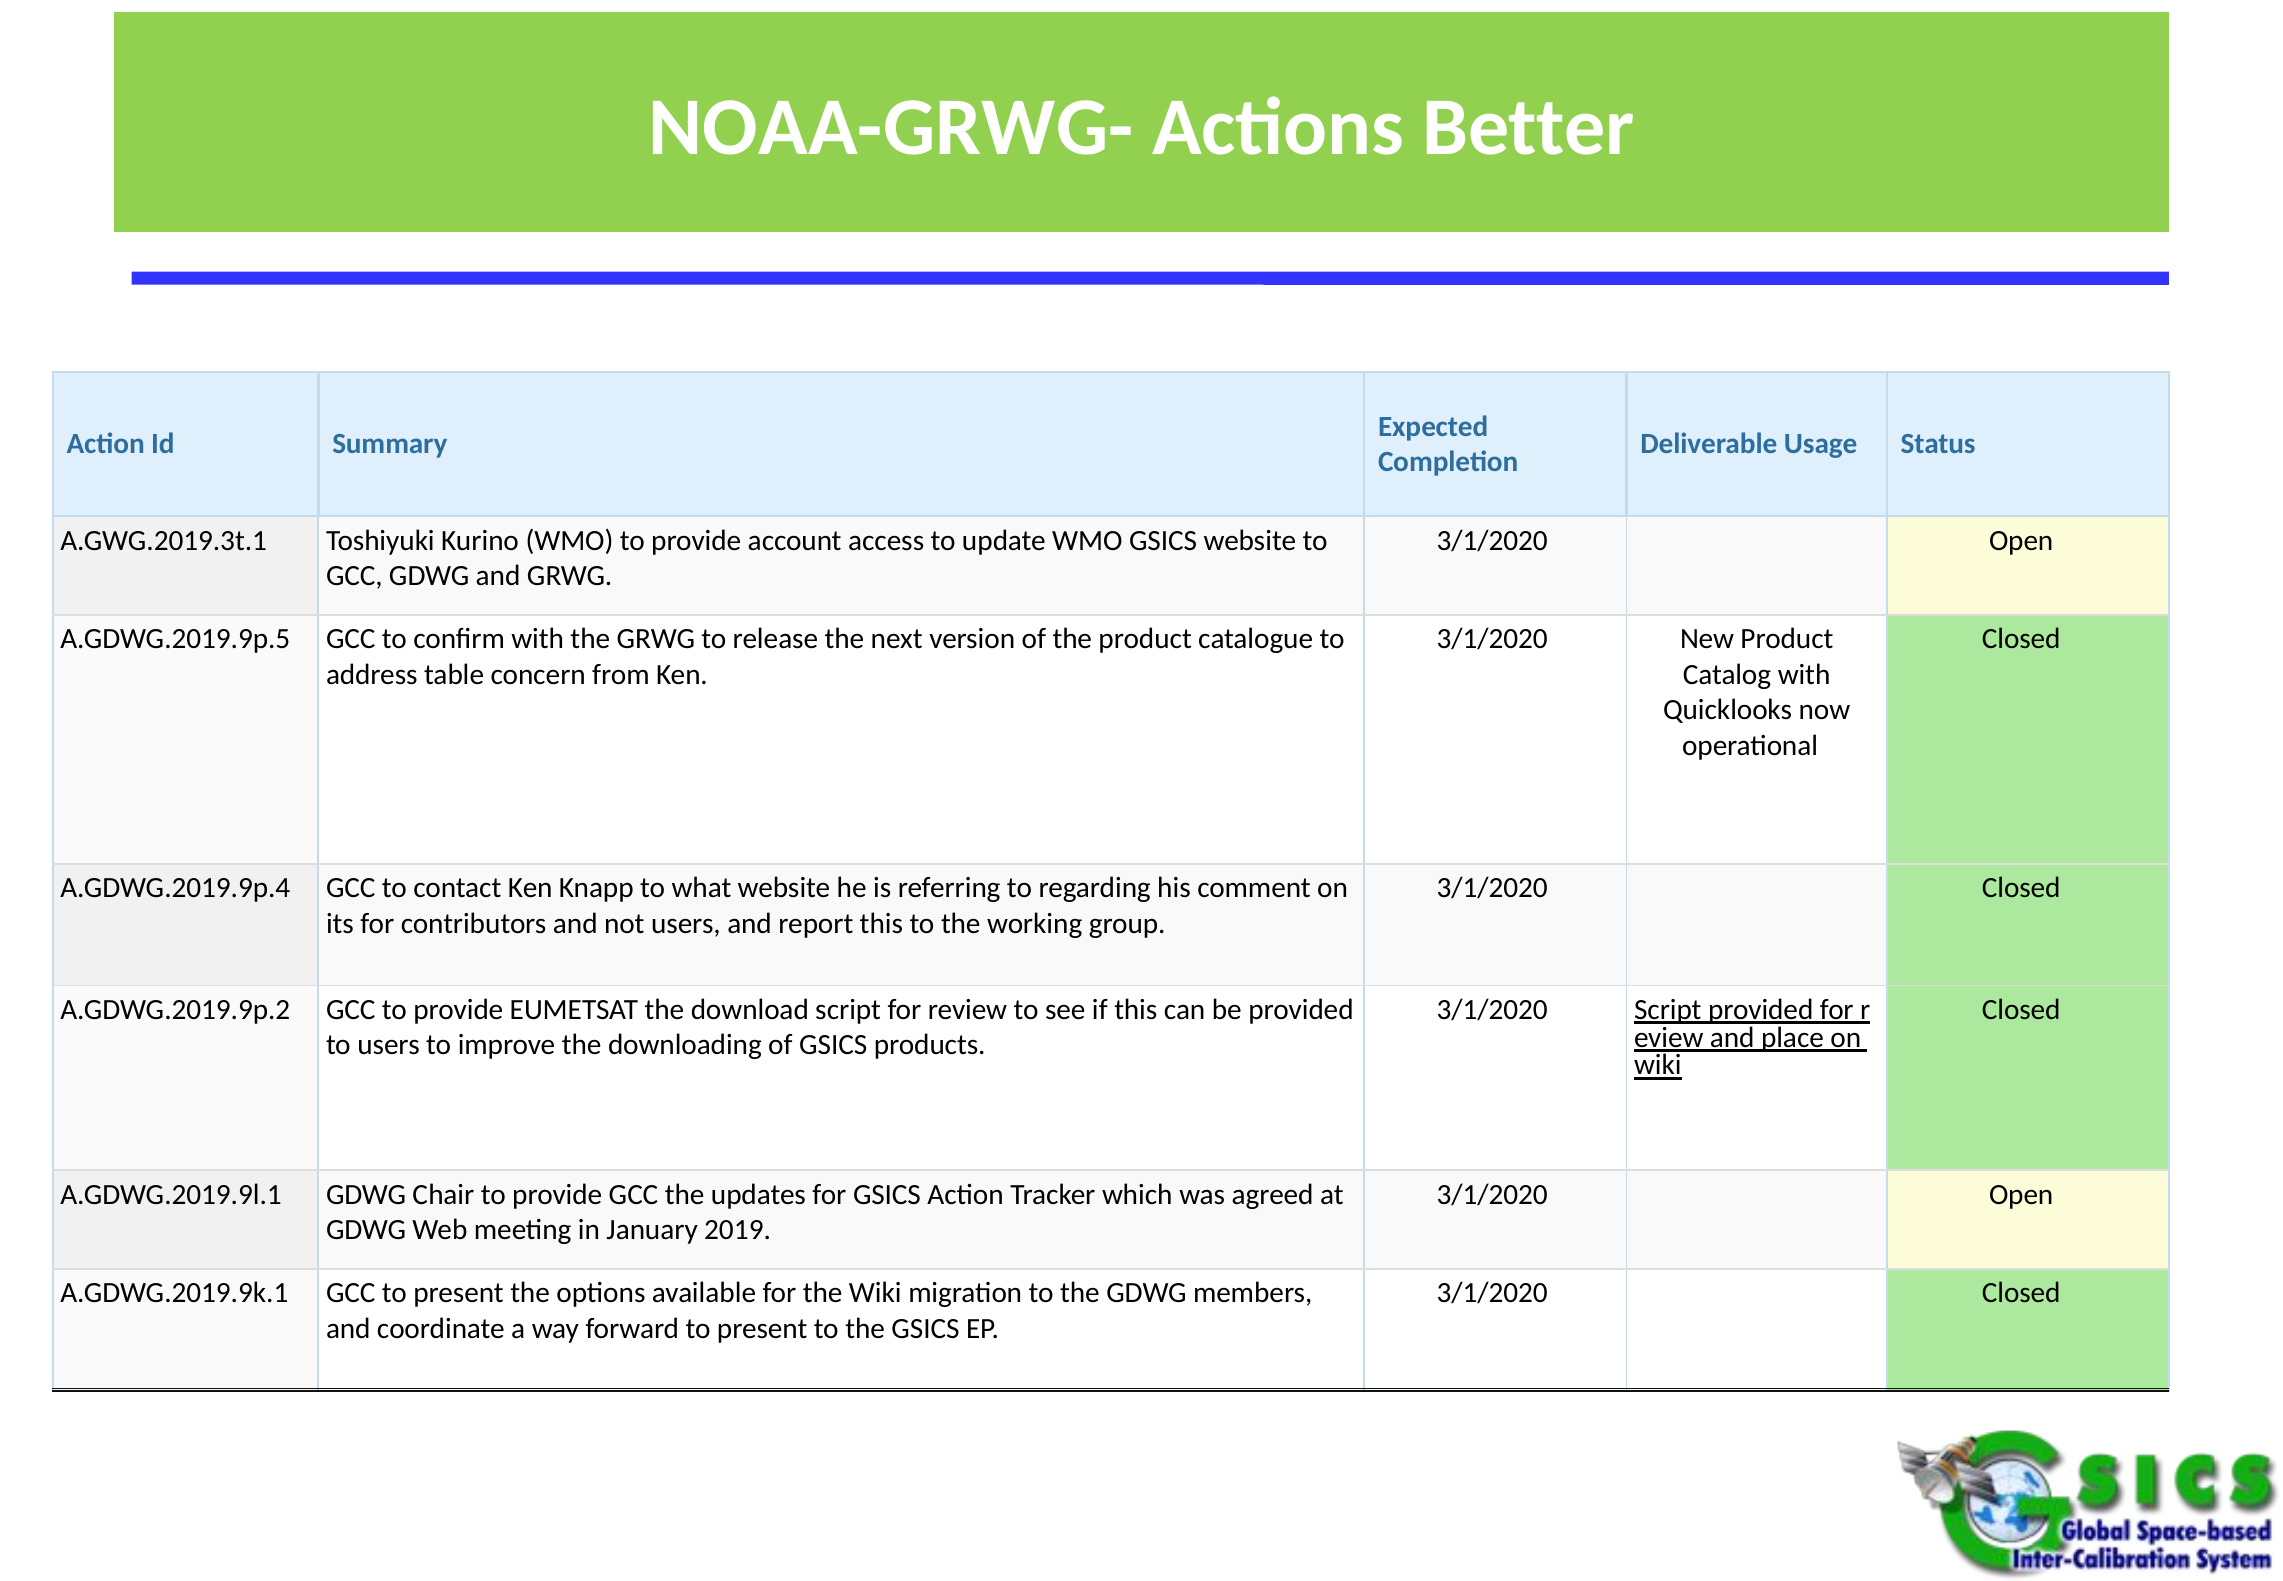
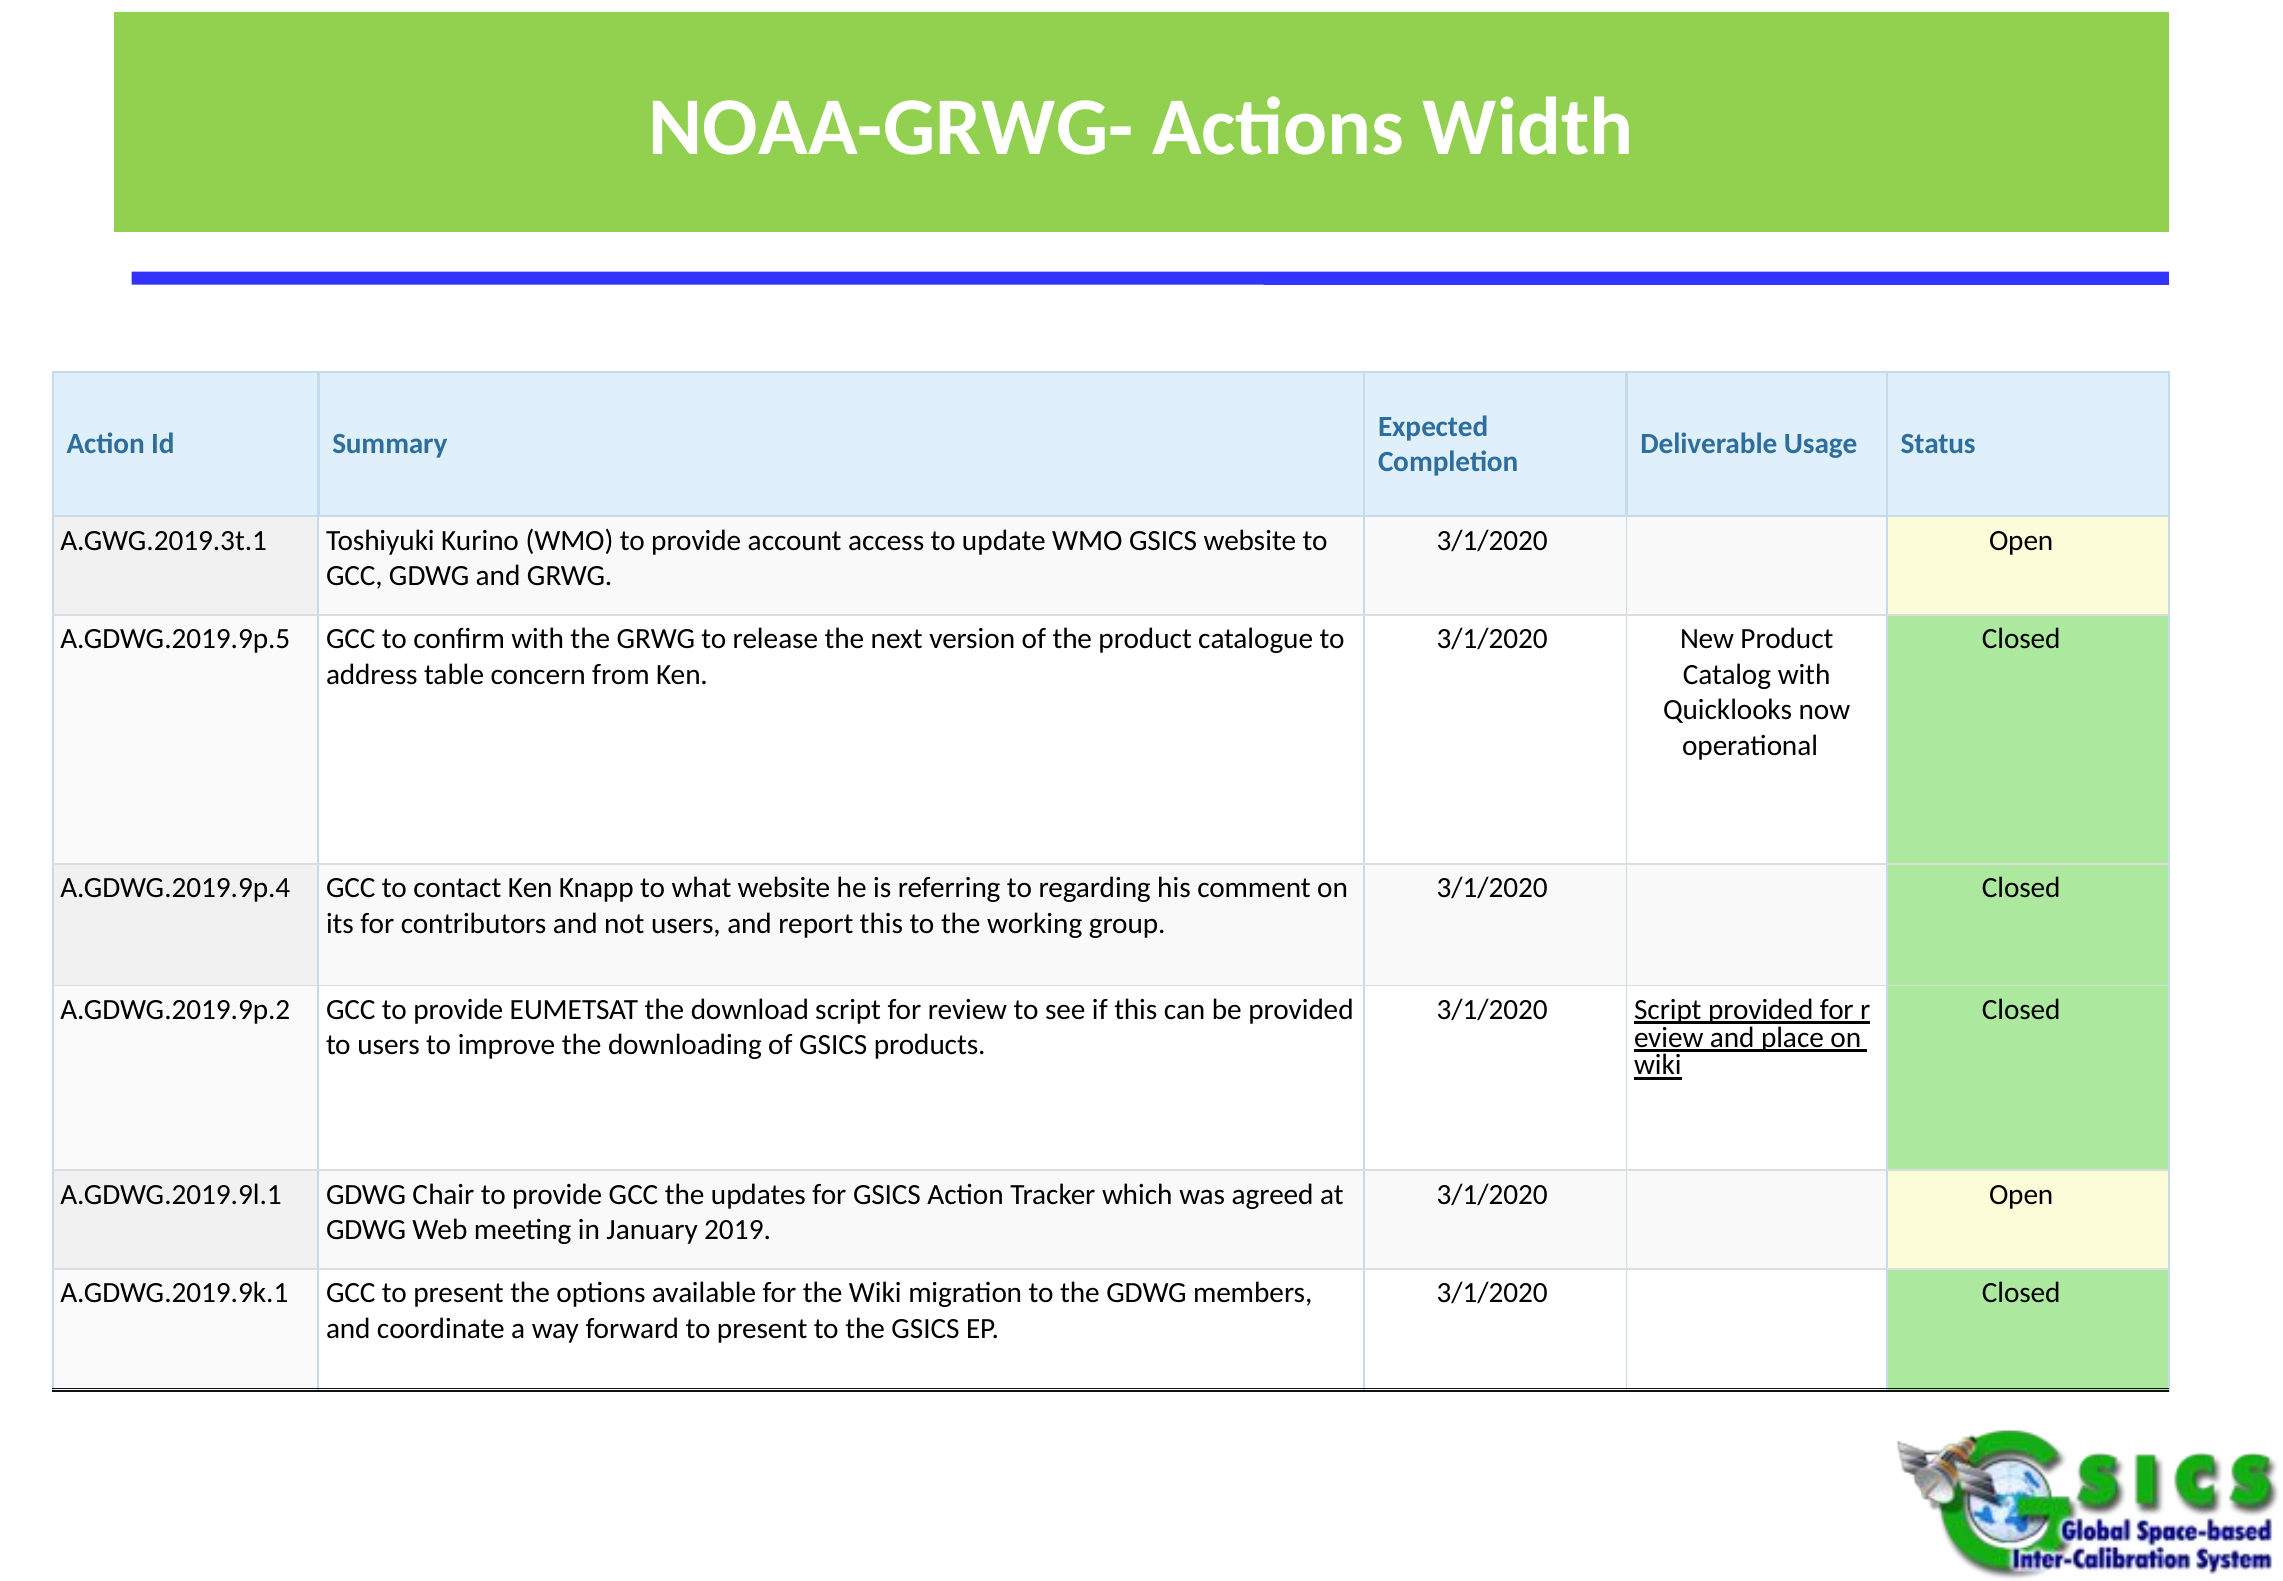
Better: Better -> Width (1528, 128)
